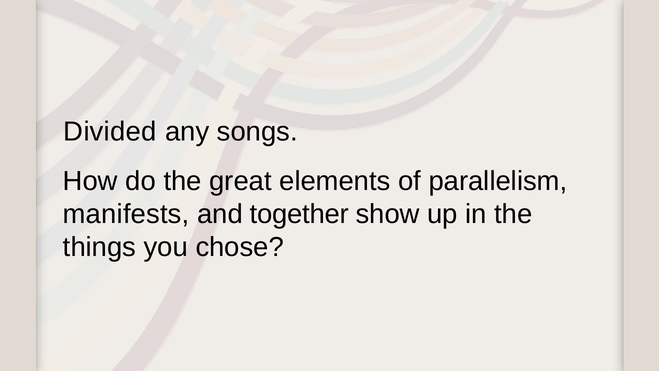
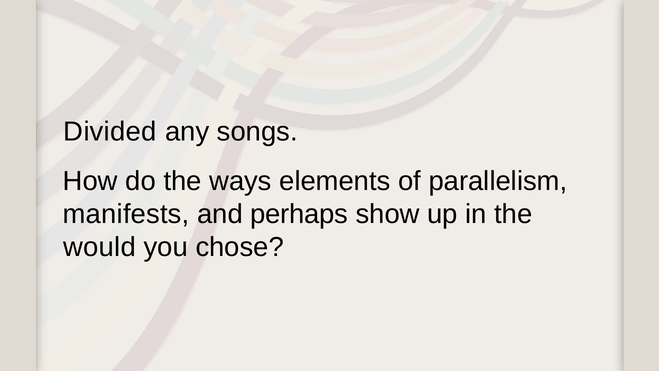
great: great -> ways (240, 181)
together: together -> perhaps (299, 214)
things: things -> would (99, 247)
